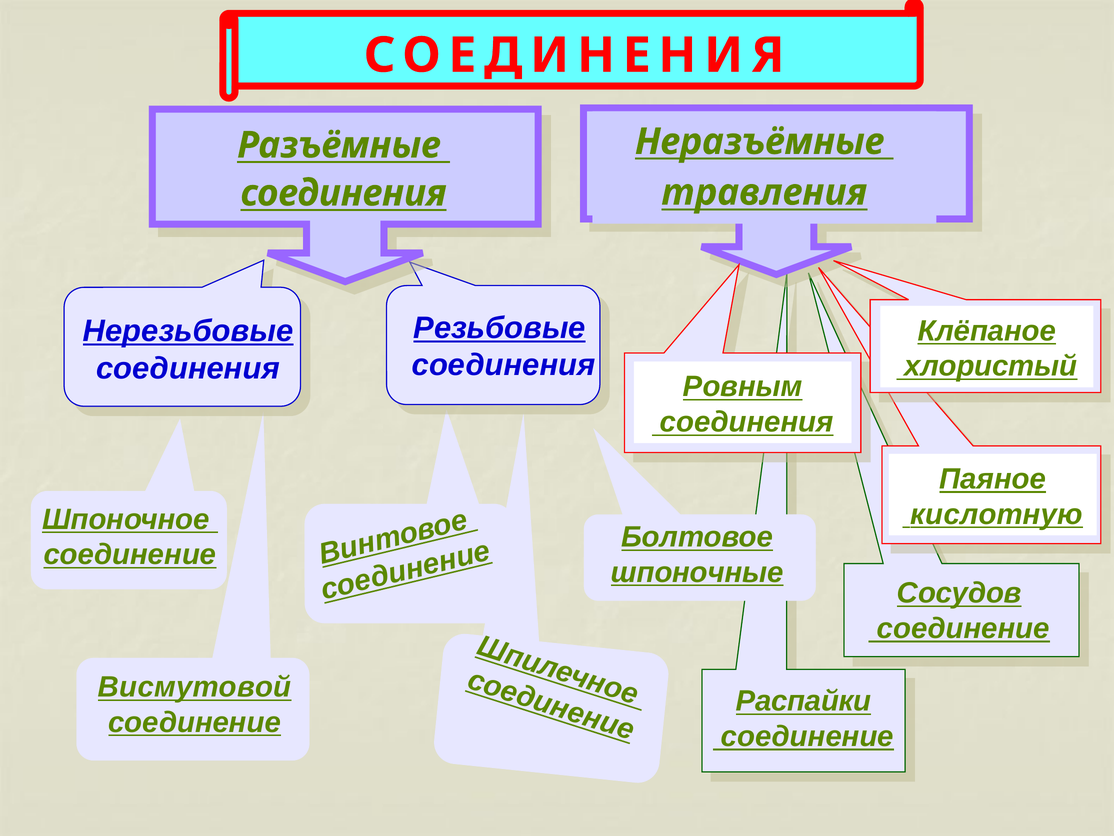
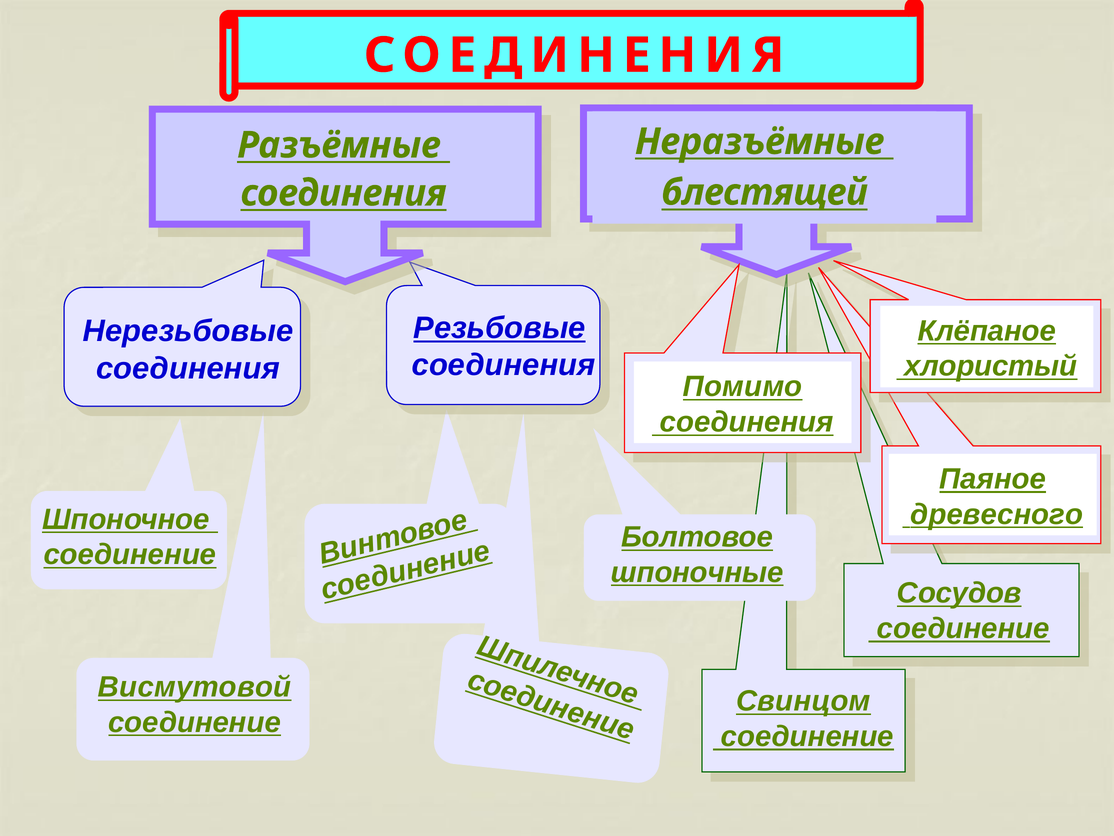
травления: травления -> блестящей (765, 192)
Нерезьбовые underline: present -> none (188, 331)
Ровным: Ровным -> Помимо (743, 387)
кислотную: кислотную -> древесного (997, 514)
Распайки: Распайки -> Свинцом (803, 701)
